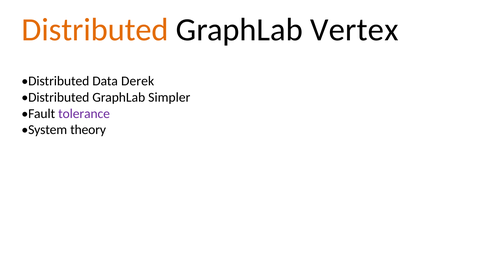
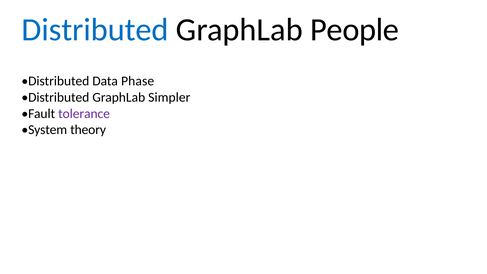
Distributed colour: orange -> blue (95, 30)
Vertex: Vertex -> People (355, 30)
Derek: Derek -> Phase (138, 81)
